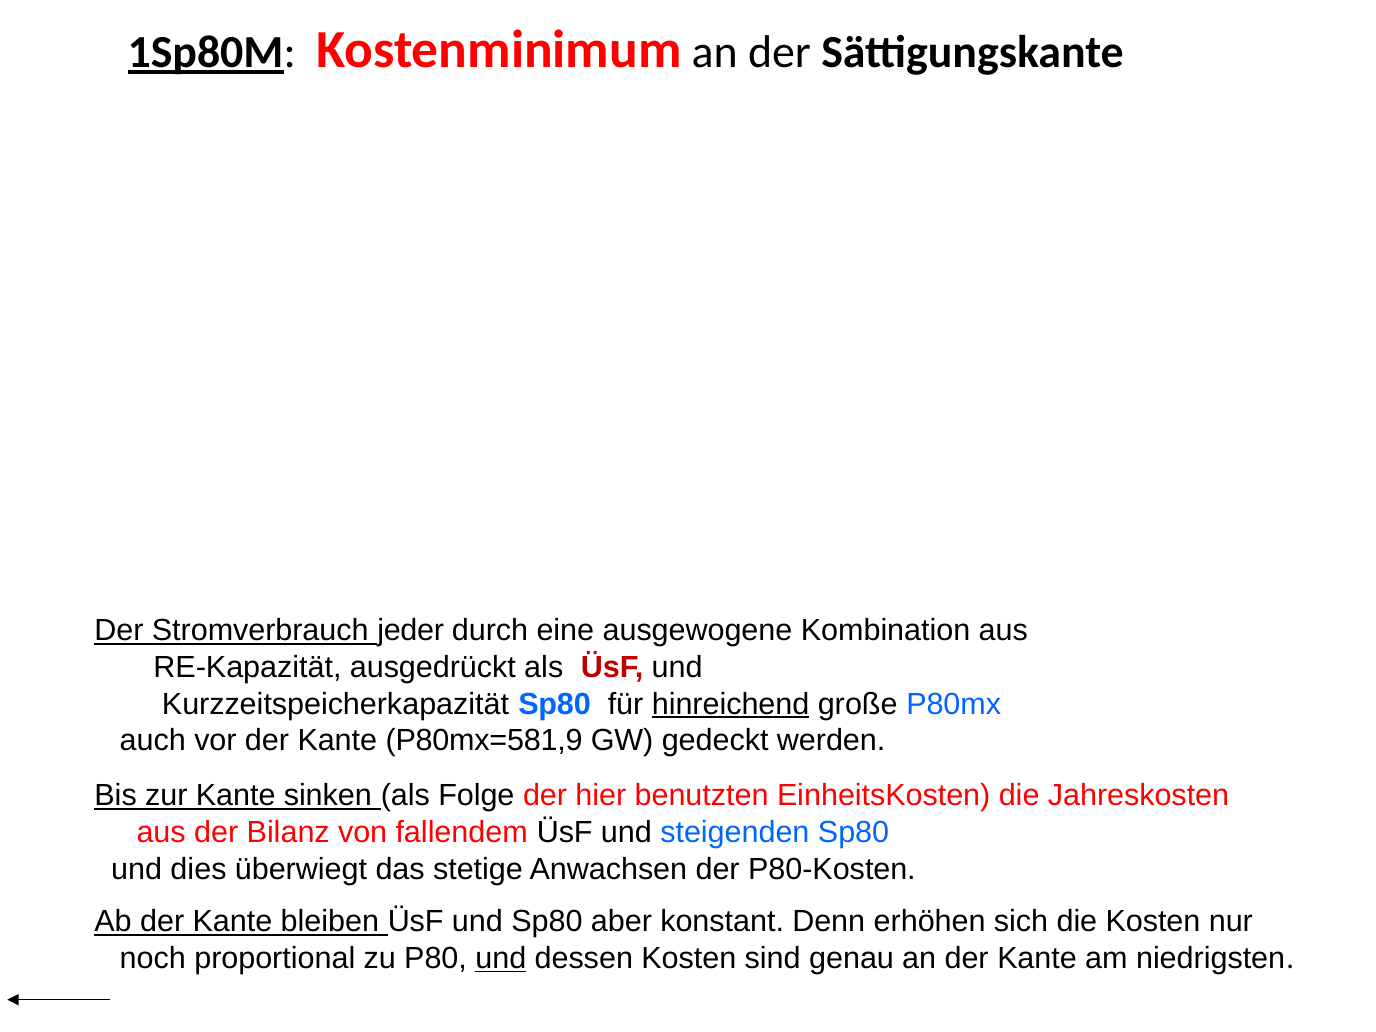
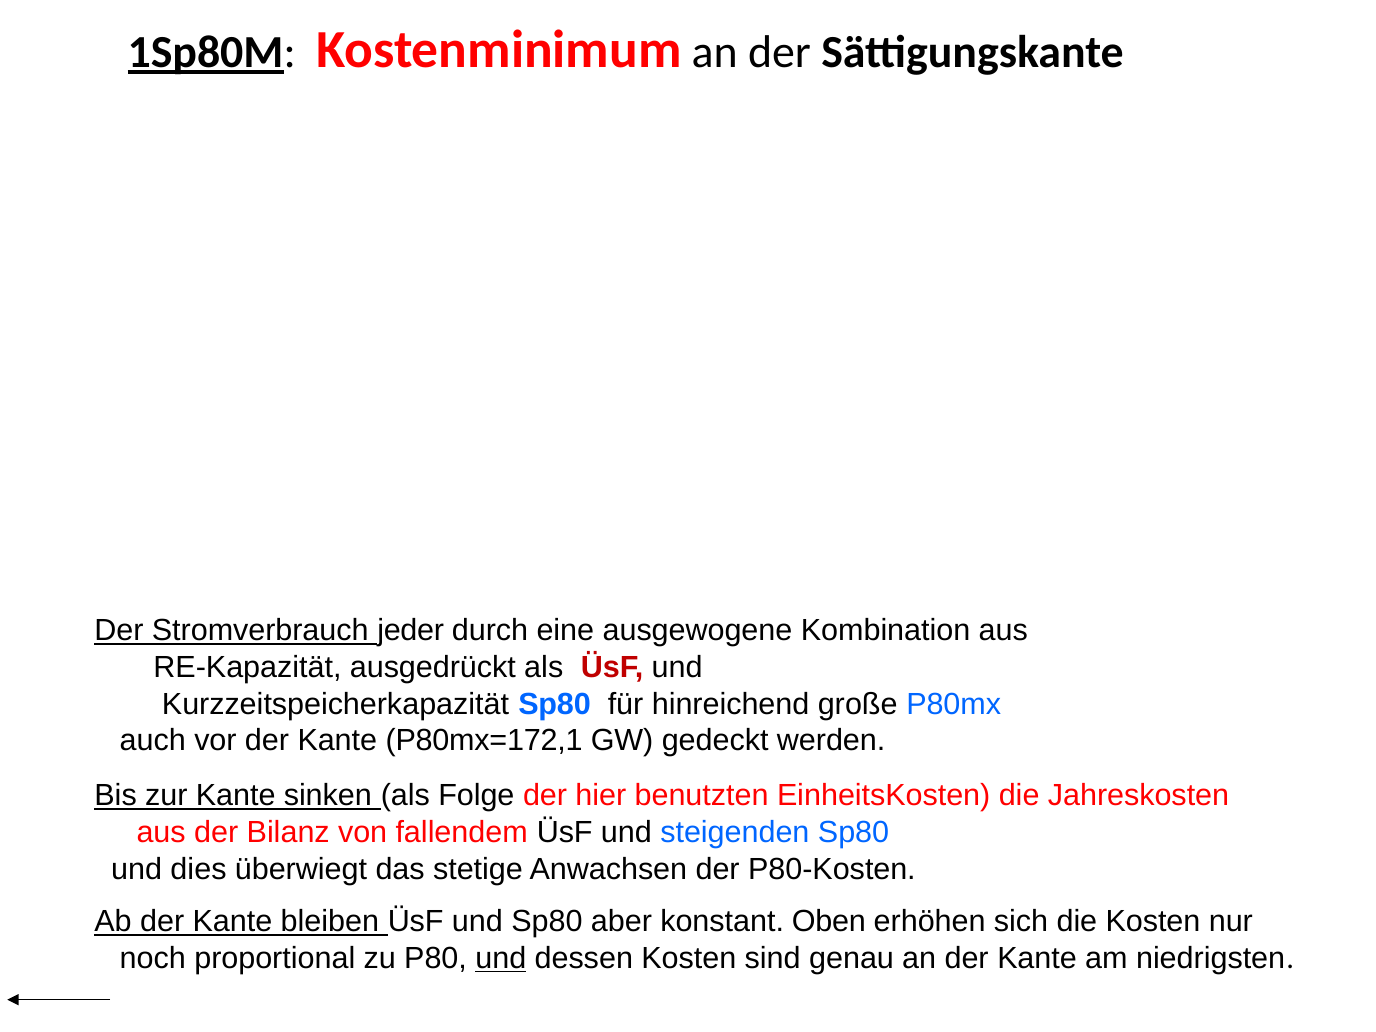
hinreichend underline: present -> none (731, 704)
P80mx=581,9: P80mx=581,9 -> P80mx=172,1 (484, 741)
Denn: Denn -> Oben (829, 922)
